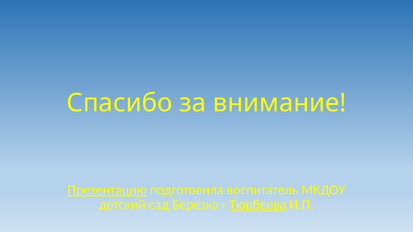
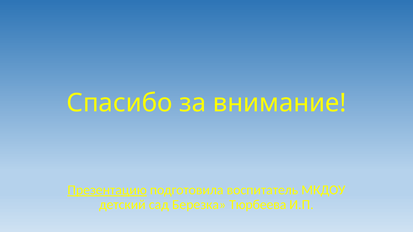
Тюрбеева underline: present -> none (258, 205)
